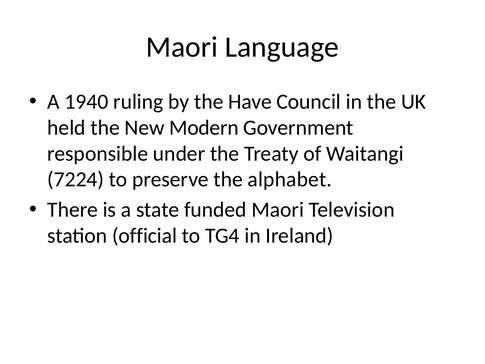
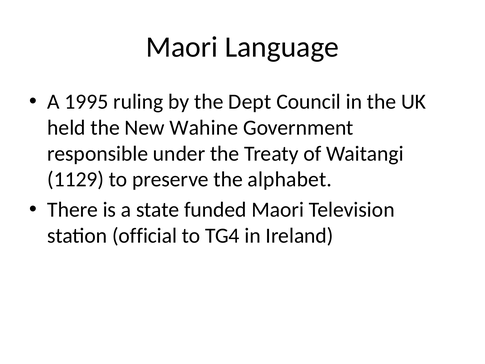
1940: 1940 -> 1995 (86, 102)
Have: Have -> Dept (250, 102)
Modern: Modern -> Wahine (204, 128)
7224: 7224 -> 1129 (76, 179)
